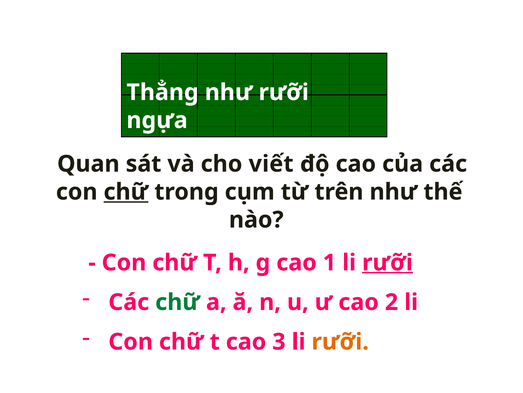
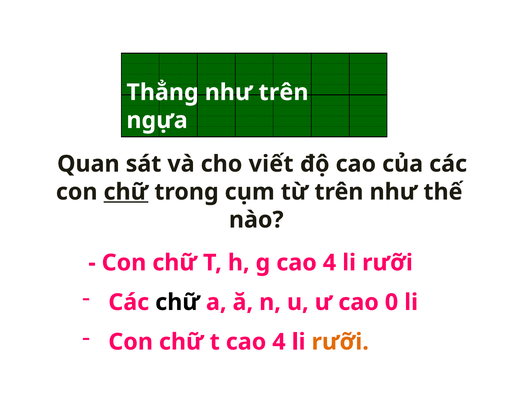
như rưỡi: rưỡi -> trên (284, 92)
g cao 1: 1 -> 4 (329, 262)
rưỡi underline: present -> none (387, 262)
chữ colour: green -> black (178, 302)
2: 2 -> 0 (391, 302)
t cao 3: 3 -> 4 (279, 341)
